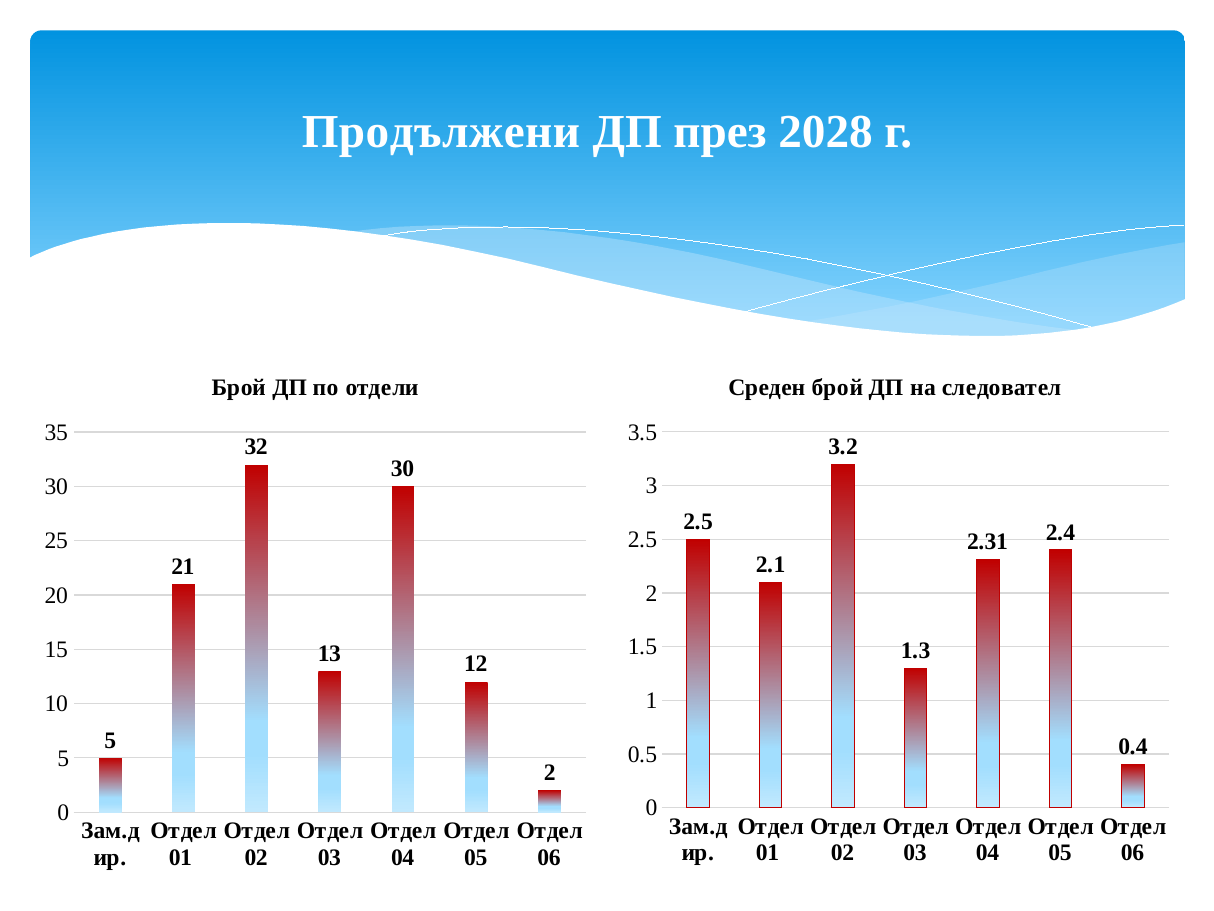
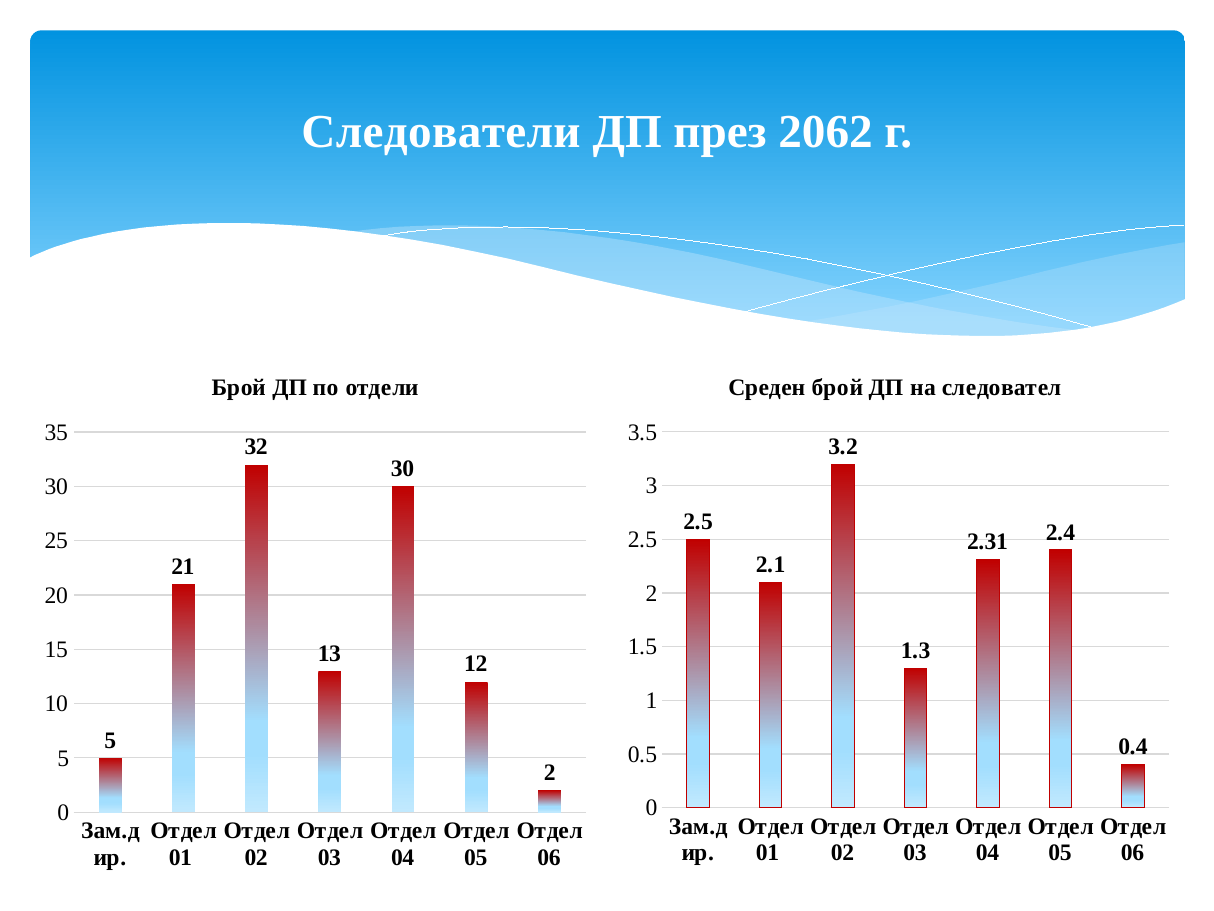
Продължени: Продължени -> Следователи (441, 131)
2028: 2028 -> 2062 (826, 131)
